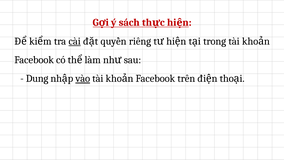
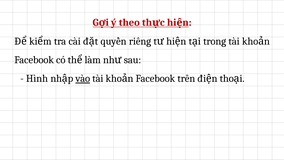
sách: sách -> theo (129, 23)
cài underline: present -> none (75, 41)
Dung: Dung -> Hình (37, 78)
